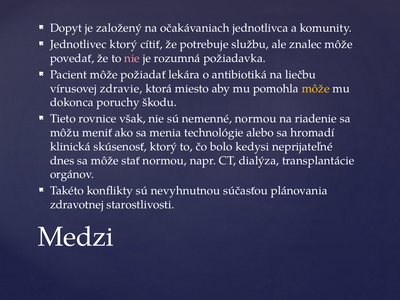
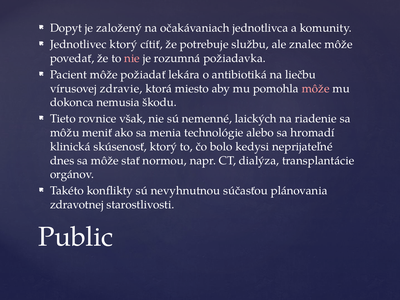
môže colour: yellow -> pink (316, 89)
poruchy: poruchy -> nemusia (118, 103)
nemenné normou: normou -> laických (256, 119)
Medzi: Medzi -> Public (76, 237)
